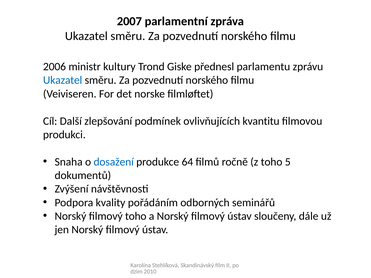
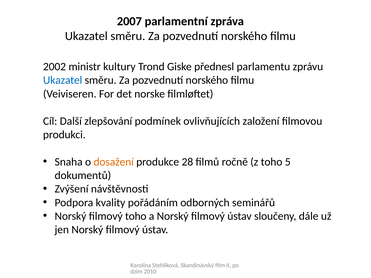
2006: 2006 -> 2002 (55, 67)
kvantitu: kvantitu -> založení (261, 121)
dosažení colour: blue -> orange (114, 162)
64: 64 -> 28 (187, 162)
